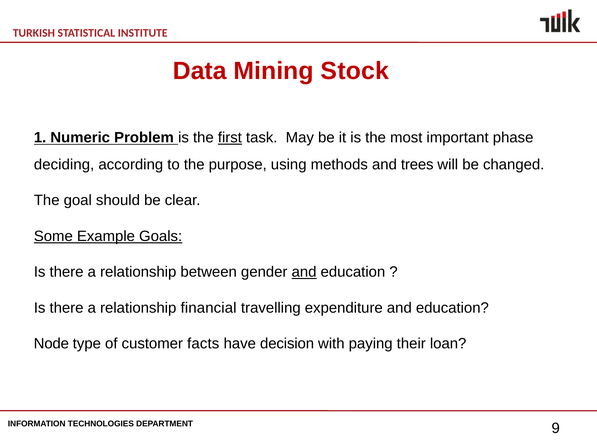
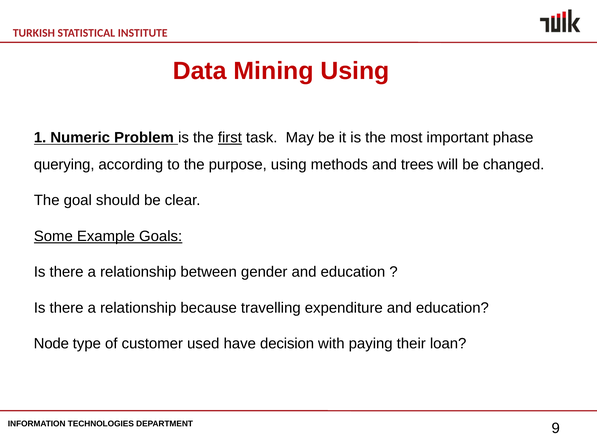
Mining Stock: Stock -> Using (355, 71)
deciding: deciding -> querying (64, 164)
and underline: present -> none (304, 272)
financial: financial -> because (209, 308)
facts: facts -> used (203, 344)
